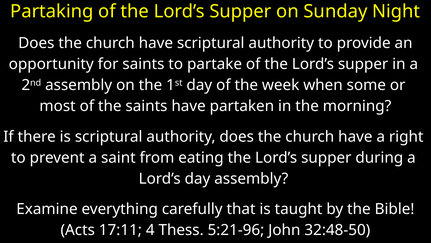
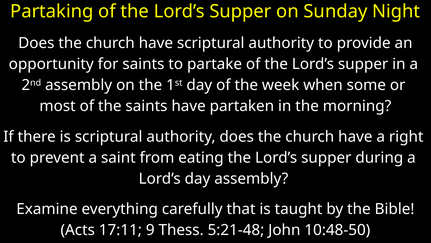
4: 4 -> 9 (150, 230)
5:21-96: 5:21-96 -> 5:21-48 (236, 230)
32:48-50: 32:48-50 -> 10:48-50 (337, 230)
